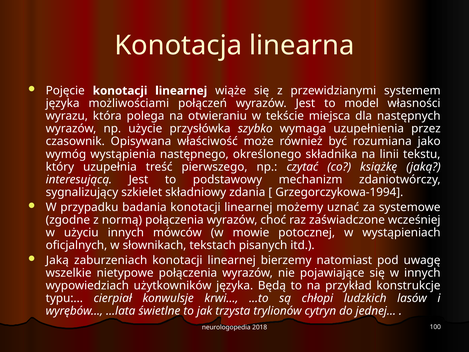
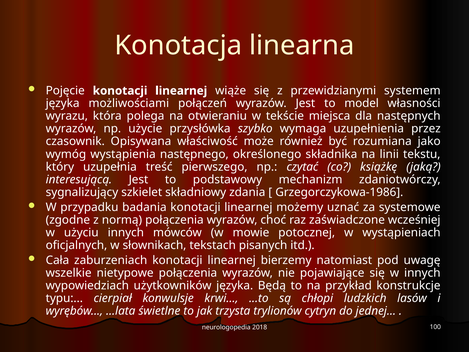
Grzegorczykowa-1994: Grzegorczykowa-1994 -> Grzegorczykowa-1986 (339, 192)
Jaką: Jaką -> Cała (57, 260)
